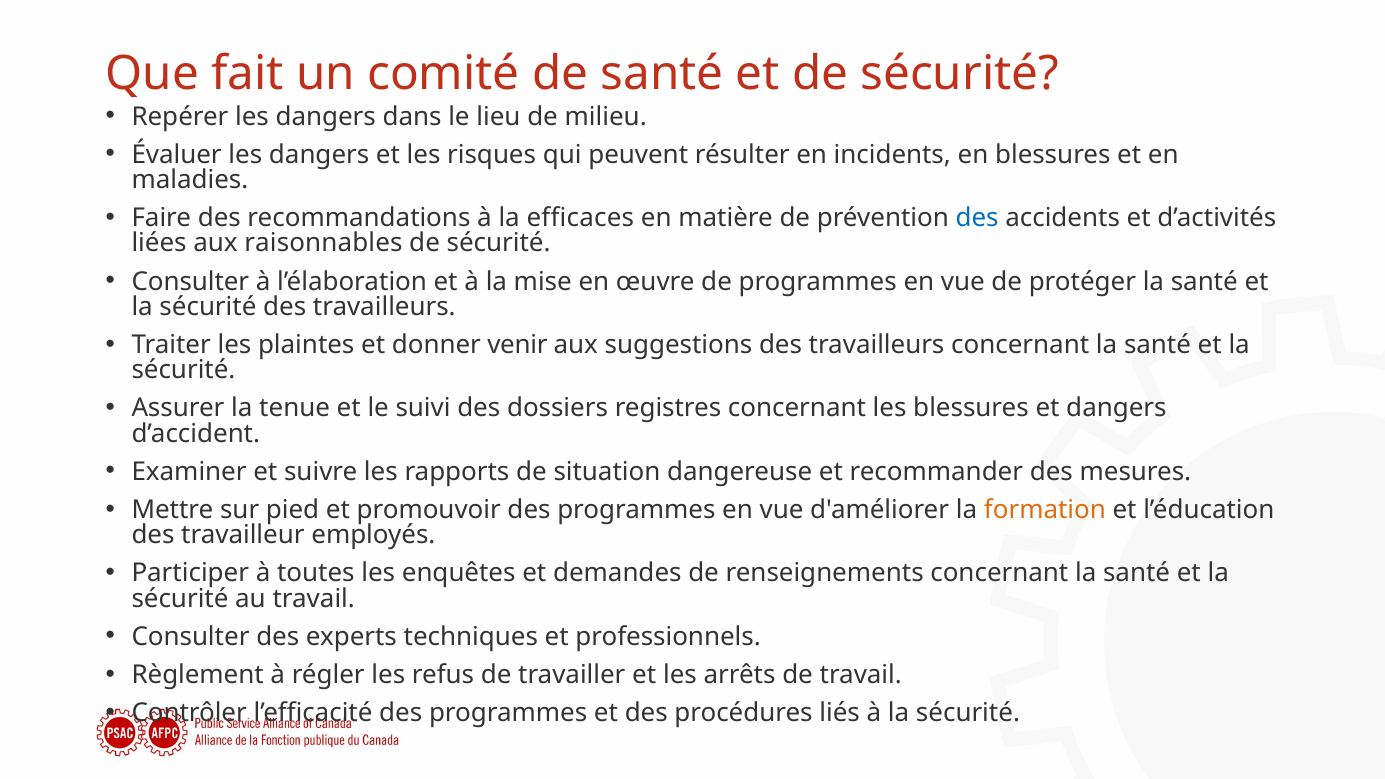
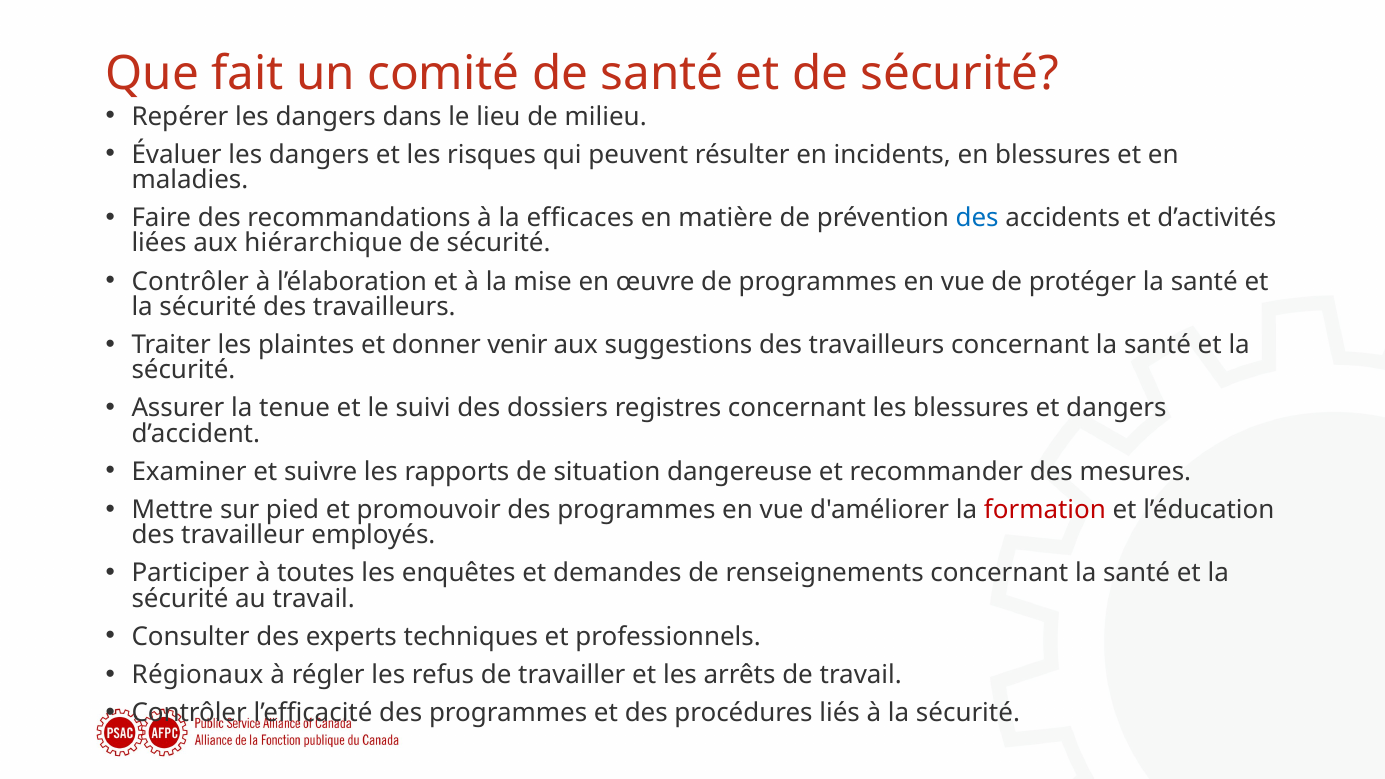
raisonnables: raisonnables -> hiérarchique (323, 243)
Consulter: Consulter -> Contrôler (190, 281)
formation colour: orange -> red (1045, 510)
Règlement: Règlement -> Régionaux (197, 675)
